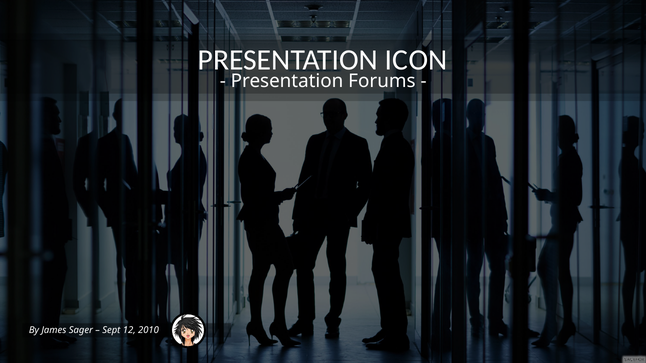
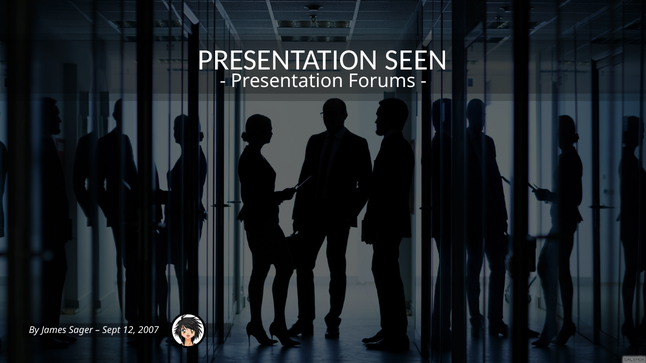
ICON: ICON -> SEEN (416, 60)
2010: 2010 -> 2007 (148, 330)
